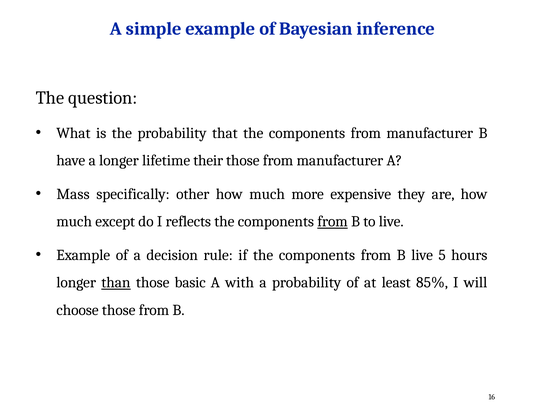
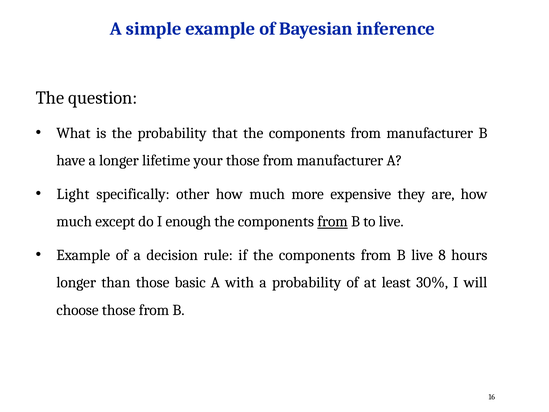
their: their -> your (208, 160)
Mass: Mass -> Light (73, 194)
reflects: reflects -> enough (188, 221)
5: 5 -> 8 (442, 255)
than underline: present -> none (116, 282)
85%: 85% -> 30% (432, 282)
